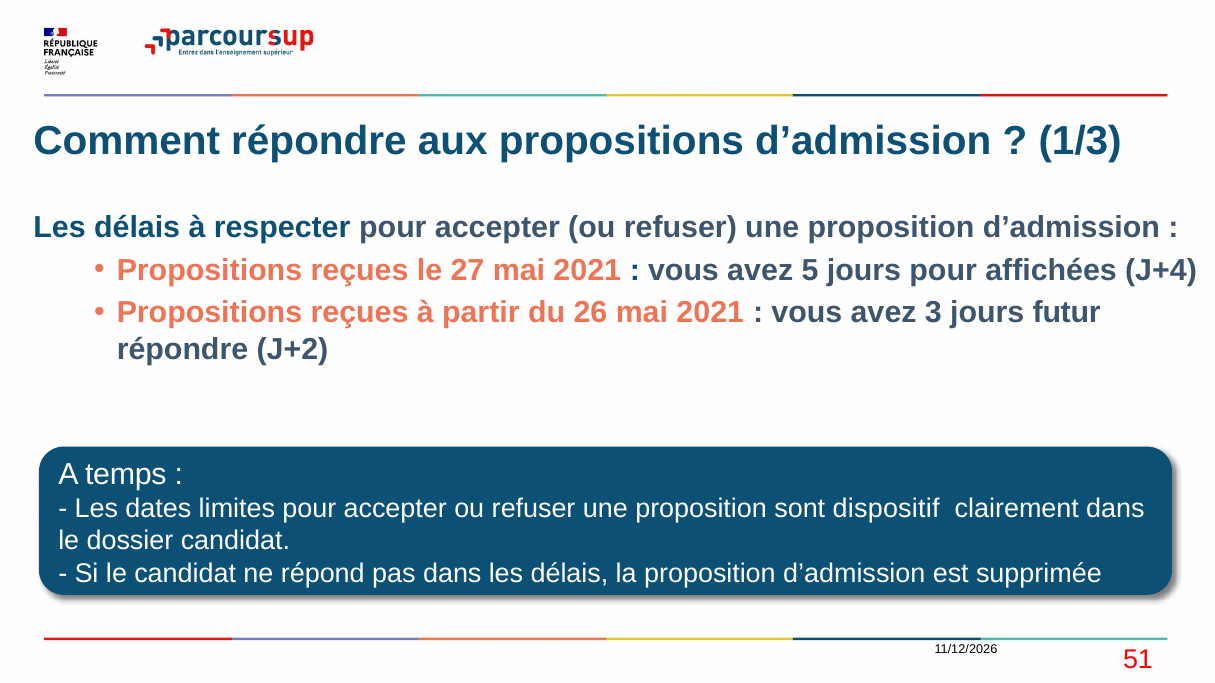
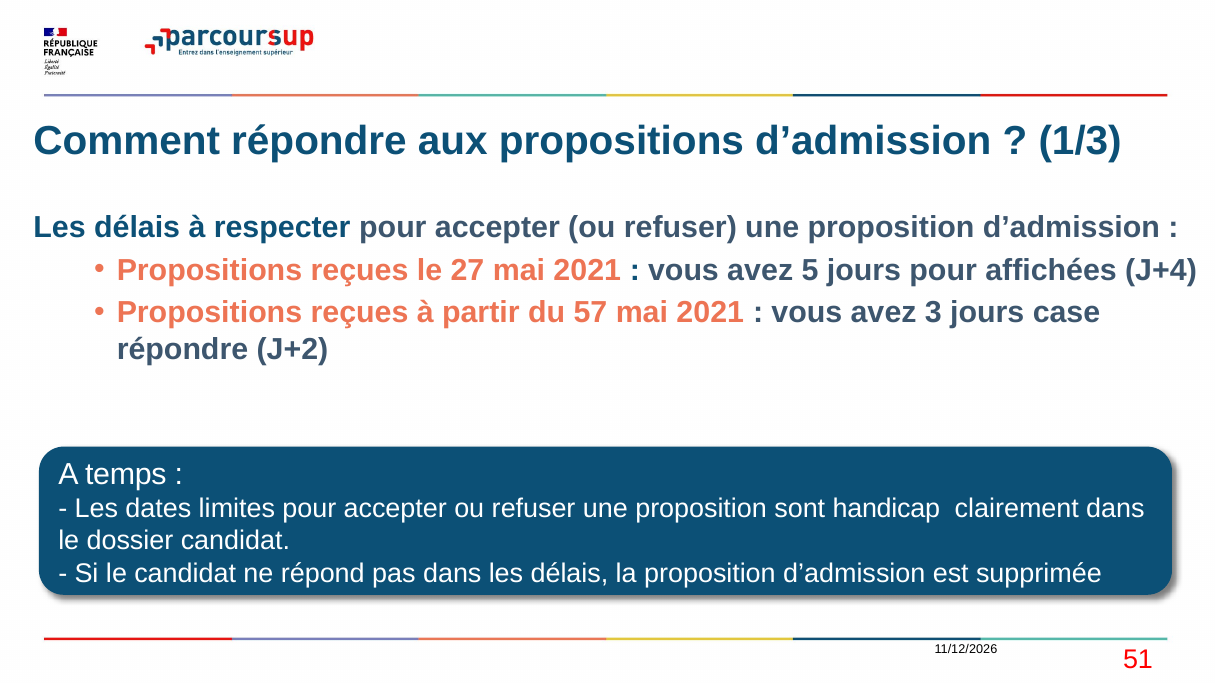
26: 26 -> 57 (590, 313)
futur: futur -> case (1066, 313)
dispositif: dispositif -> handicap (886, 509)
